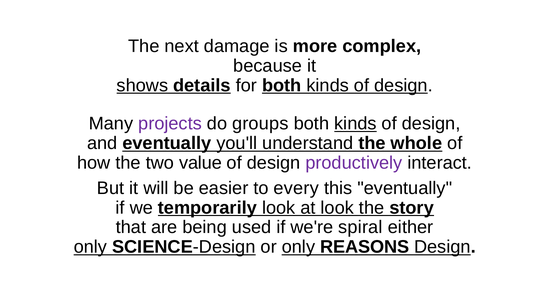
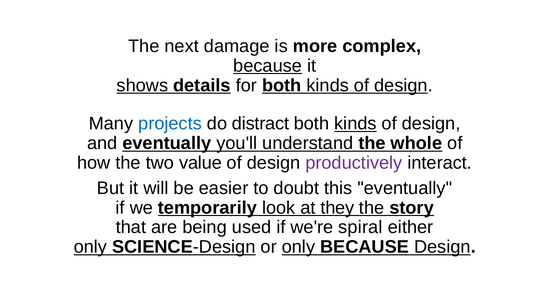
because underline: none -> present (268, 66)
projects colour: purple -> blue (170, 124)
groups: groups -> distract (261, 124)
every: every -> doubt (296, 188)
at look: look -> they (337, 208)
only REASONS: REASONS -> BECAUSE (365, 247)
